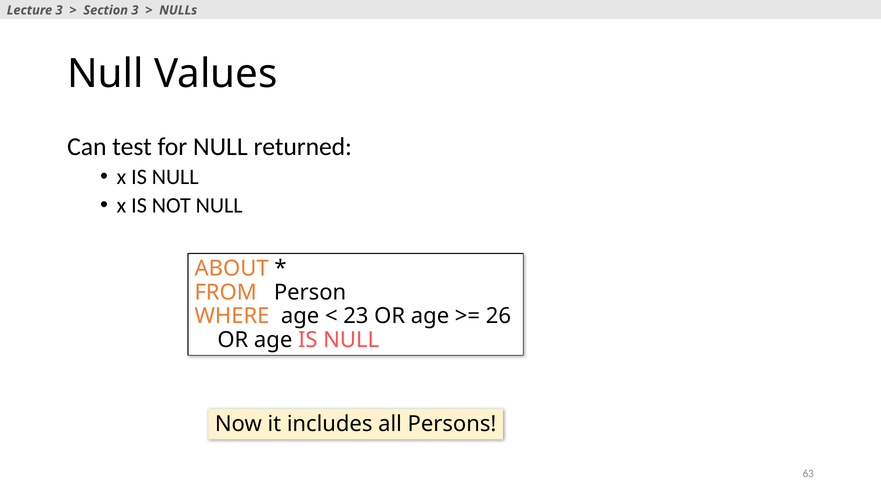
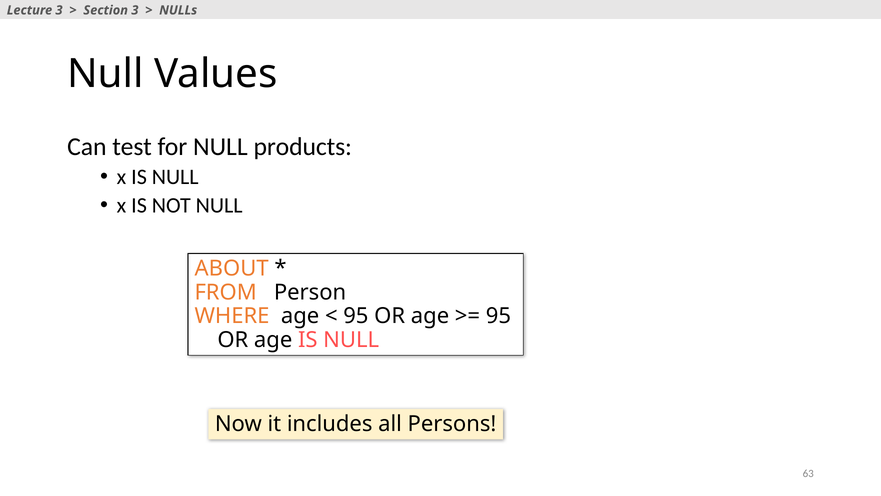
returned: returned -> products (303, 147)
23: 23 -> 95 (356, 316)
26: 26 -> 95 (498, 316)
